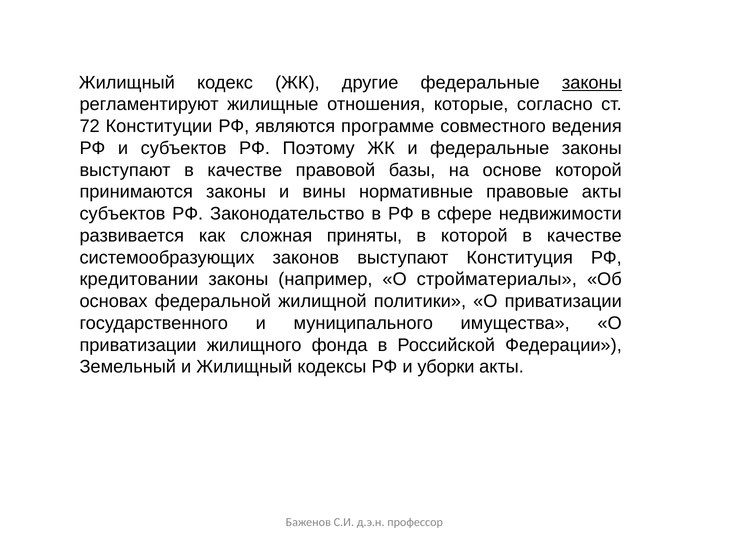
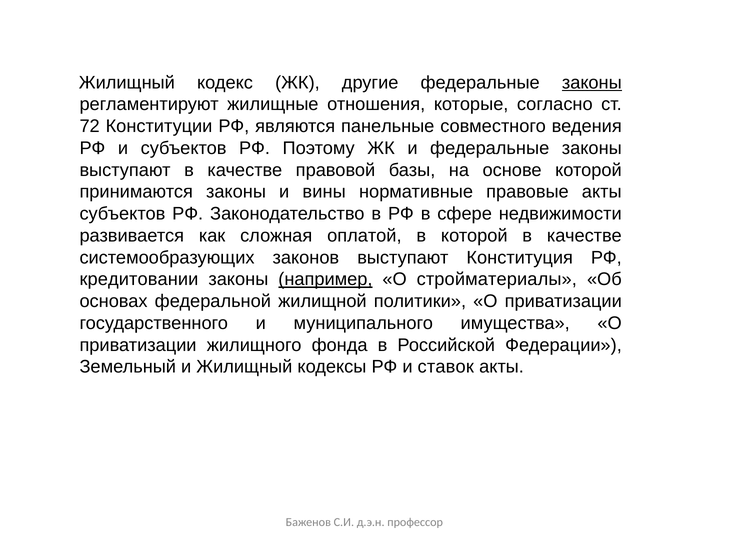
программе: программе -> панельные (388, 126)
приняты: приняты -> оплатой (364, 236)
например underline: none -> present (325, 279)
уборки: уборки -> ставок (446, 367)
